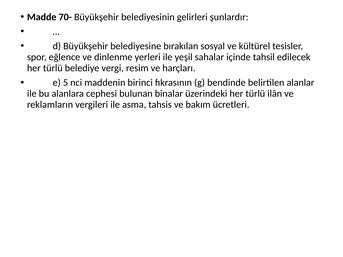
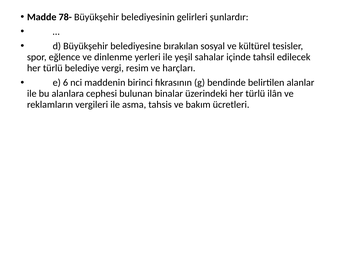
70-: 70- -> 78- (65, 17)
5: 5 -> 6 (66, 83)
